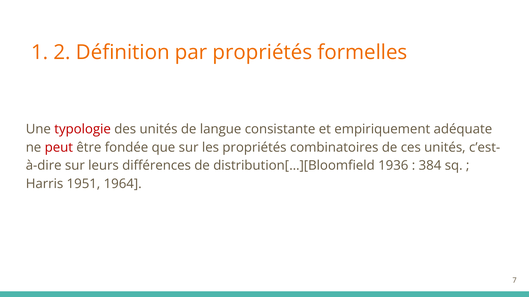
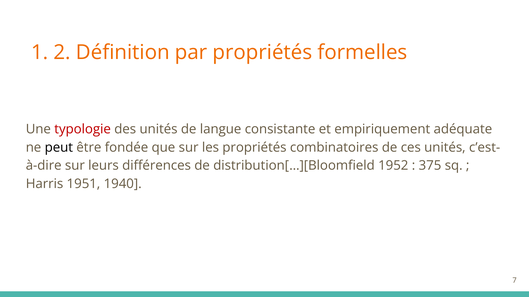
peut colour: red -> black (59, 148)
1936: 1936 -> 1952 (393, 166)
384: 384 -> 375 (430, 166)
1964: 1964 -> 1940 (123, 184)
